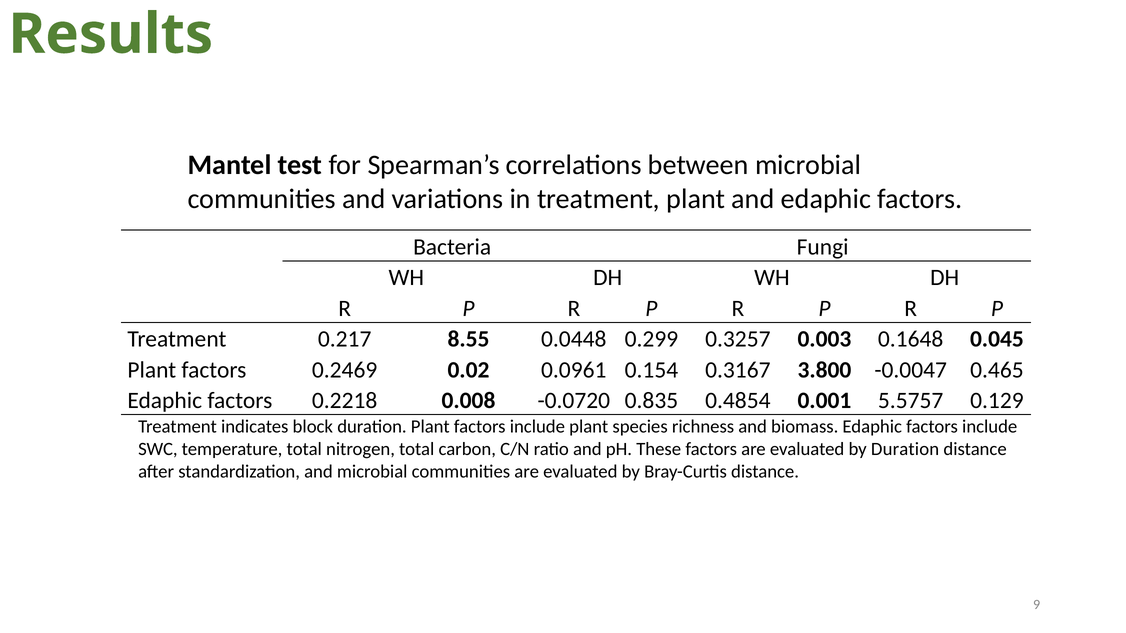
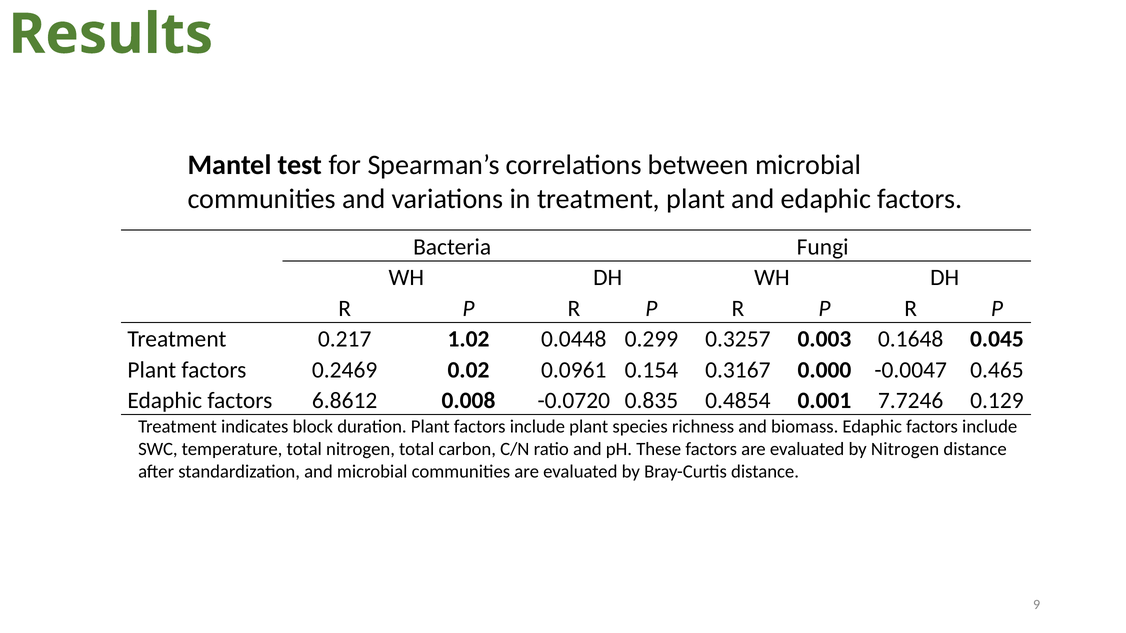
8.55: 8.55 -> 1.02 (468, 339)
3.800: 3.800 -> 0.000 (824, 370)
0.2218: 0.2218 -> 6.8612 (345, 401)
5.5757: 5.5757 -> 7.7246 (911, 401)
by Duration: Duration -> Nitrogen (905, 449)
